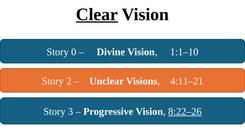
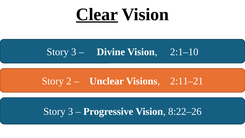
0: 0 -> 3 (74, 52)
1:1–10: 1:1–10 -> 2:1–10 (184, 52)
4:11–21: 4:11–21 -> 2:11–21 (187, 81)
8:22–26 underline: present -> none (185, 111)
